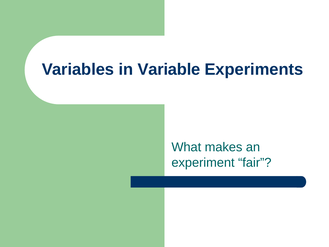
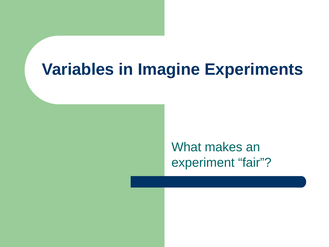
Variable: Variable -> Imagine (169, 69)
